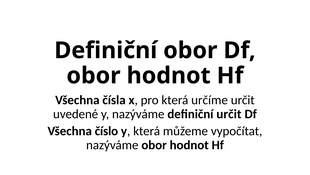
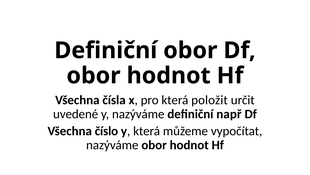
určíme: určíme -> položit (210, 100)
definiční určit: určit -> např (229, 114)
